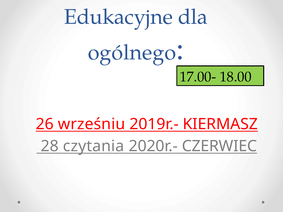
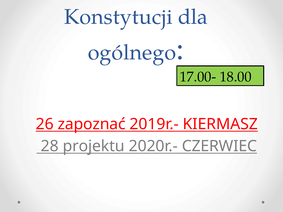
Edukacyjne: Edukacyjne -> Konstytucji (118, 17)
wrześniu: wrześniu -> zapoznać (92, 124)
czytania: czytania -> projektu (94, 146)
